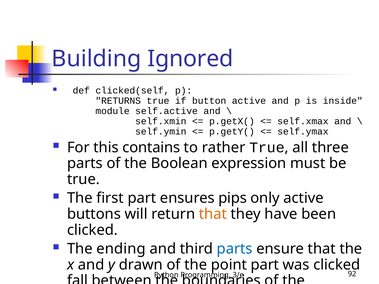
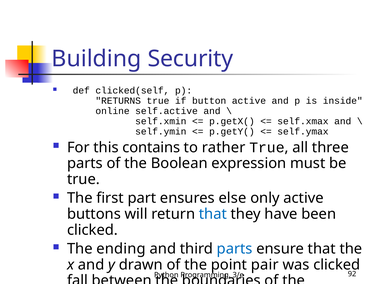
Ignored: Ignored -> Security (190, 59)
module: module -> online (113, 111)
pips: pips -> else (232, 198)
that colour: orange -> blue (213, 214)
point part: part -> pair (265, 265)
